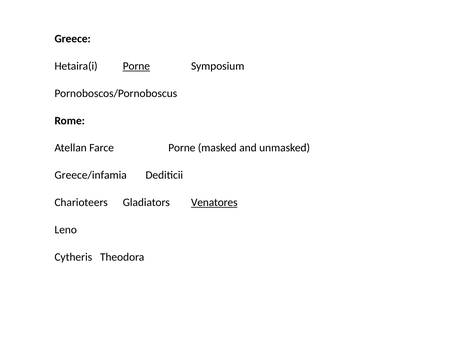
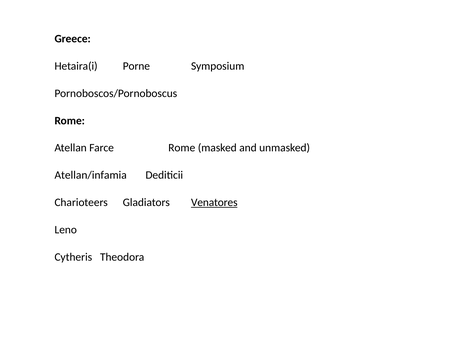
Porne underline: present -> none (136, 66)
Farce Porne: Porne -> Rome (182, 148)
Greece/infamia: Greece/infamia -> Atellan/infamia (91, 175)
